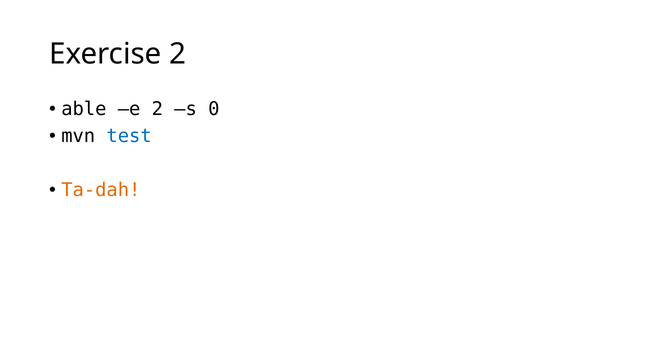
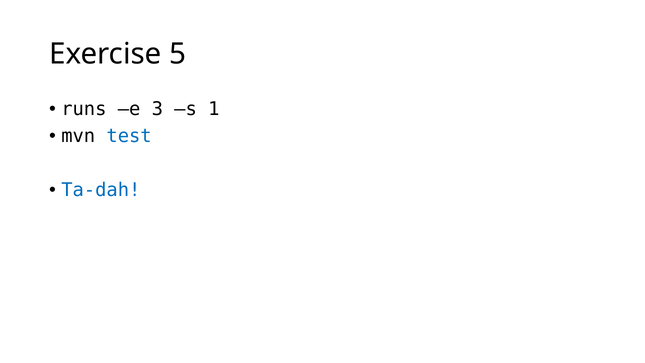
Exercise 2: 2 -> 5 (178, 54)
able: able -> runs (84, 109)
e 2: 2 -> 3 (157, 109)
0: 0 -> 1 (214, 109)
Ta-dah colour: orange -> blue (101, 190)
